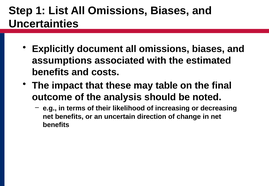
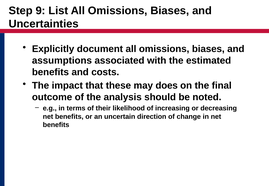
1: 1 -> 9 (41, 11)
table: table -> does (167, 86)
